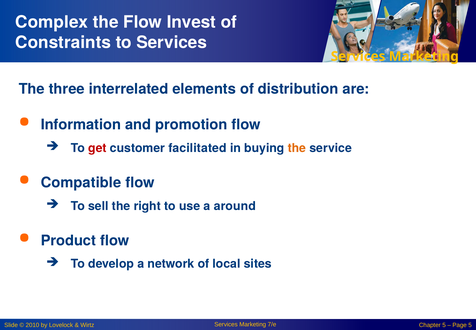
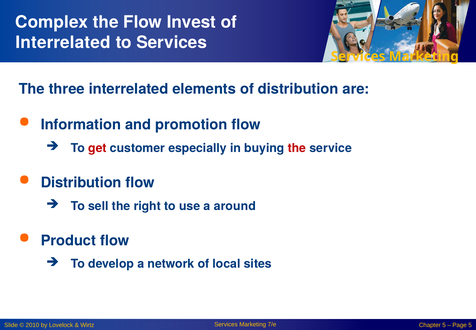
Constraints: Constraints -> Interrelated (63, 43)
facilitated: facilitated -> especially (198, 148)
the colour: orange -> red (297, 148)
Compatible: Compatible -> Distribution (81, 183)
